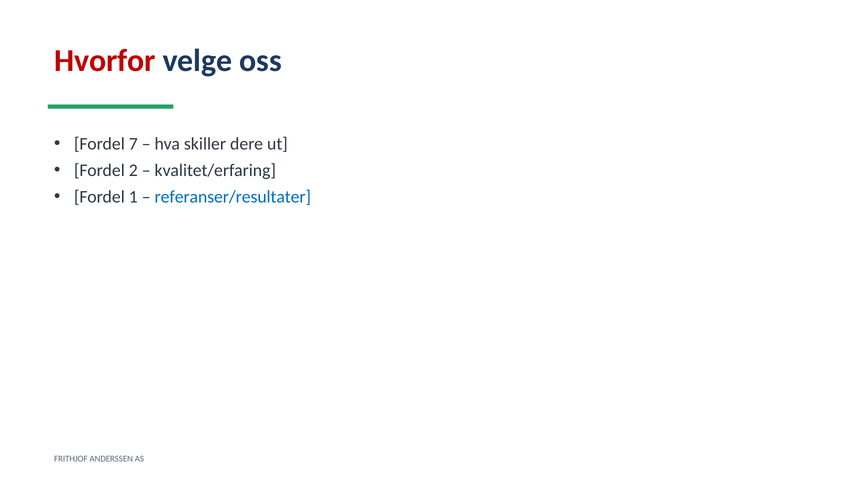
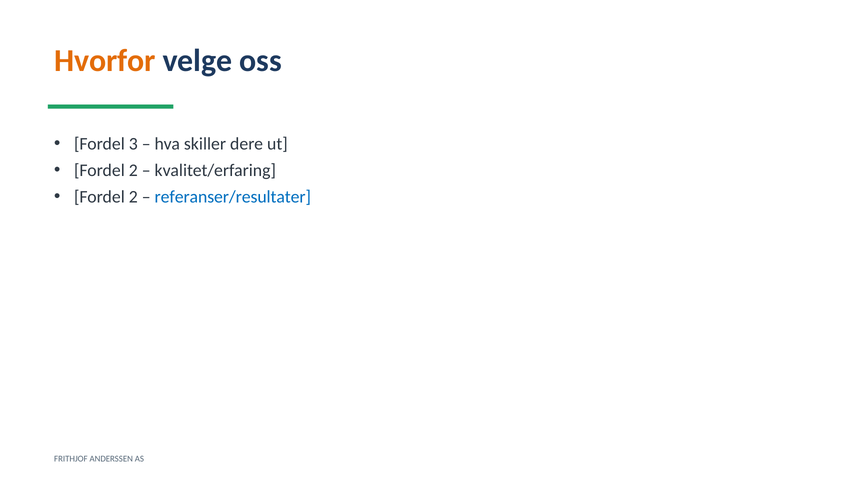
Hvorfor colour: red -> orange (105, 61)
7: 7 -> 3 (133, 144)
1: 1 -> 2 (133, 197)
